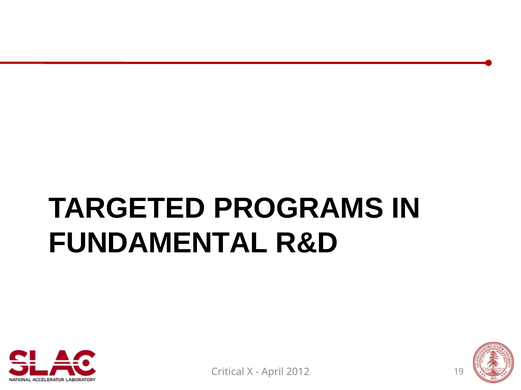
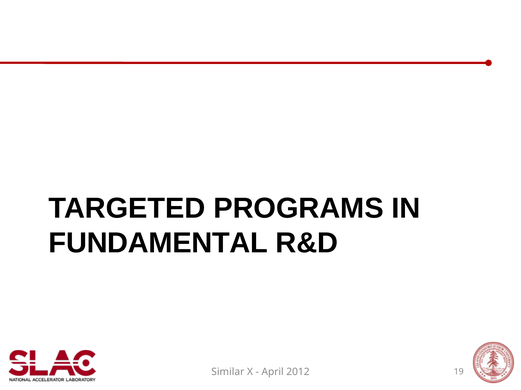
Critical: Critical -> Similar (228, 372)
